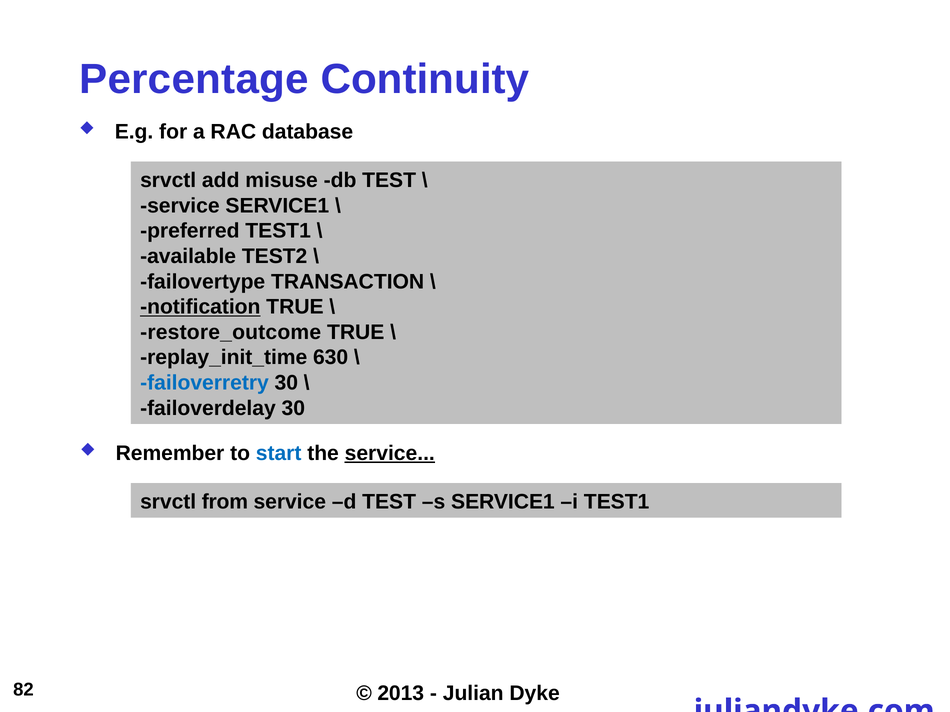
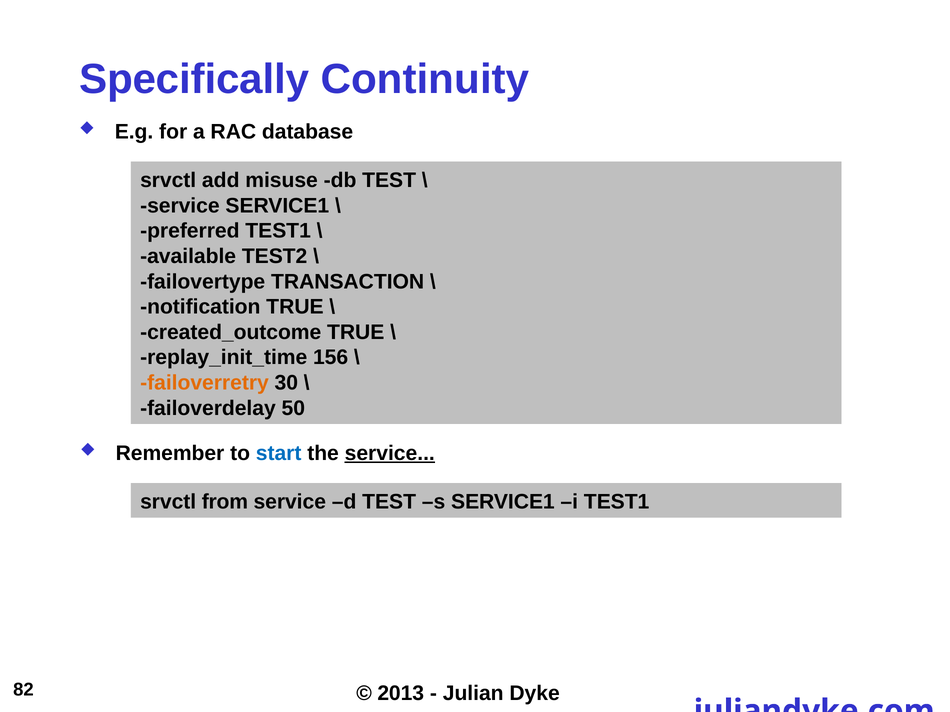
Percentage: Percentage -> Specifically (194, 80)
notification underline: present -> none (200, 307)
restore_outcome: restore_outcome -> created_outcome (231, 332)
630: 630 -> 156 (331, 358)
failoverretry colour: blue -> orange (204, 383)
failoverdelay 30: 30 -> 50 (293, 408)
